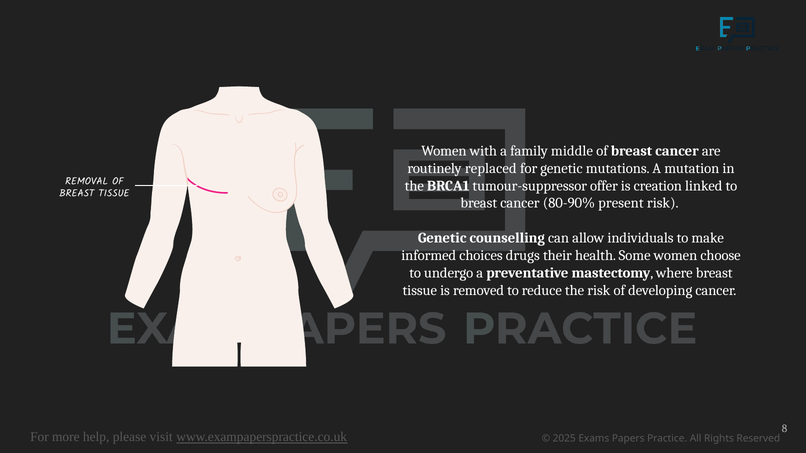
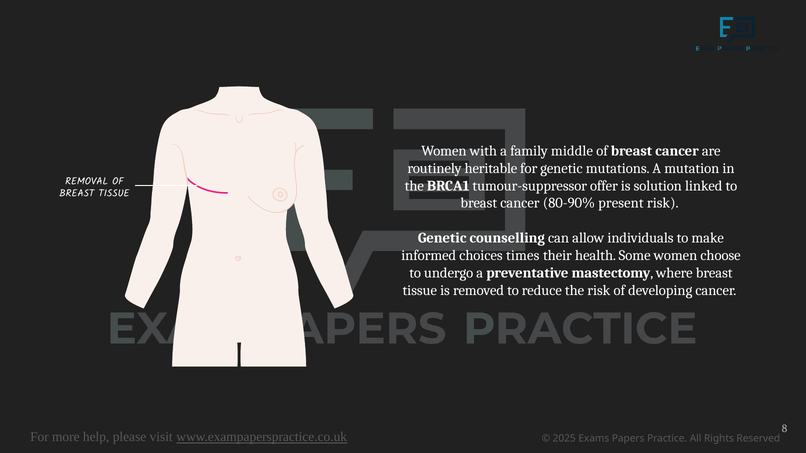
replaced: replaced -> heritable (491, 168)
creation: creation -> solution (658, 186)
drugs: drugs -> times (523, 256)
